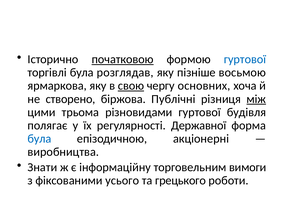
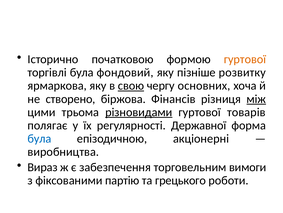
початковою underline: present -> none (123, 59)
гуртової colour: blue -> orange (245, 59)
розглядав: розглядав -> фондовий (125, 72)
восьмою: восьмою -> розвитку (242, 72)
Публічні: Публічні -> Фінансів (173, 99)
різновидами underline: none -> present (139, 112)
будівля: будівля -> товарів (246, 112)
Знати: Знати -> Вираз (43, 167)
інформаційну: інформаційну -> забезпечення (115, 167)
усього: усього -> партію (122, 180)
